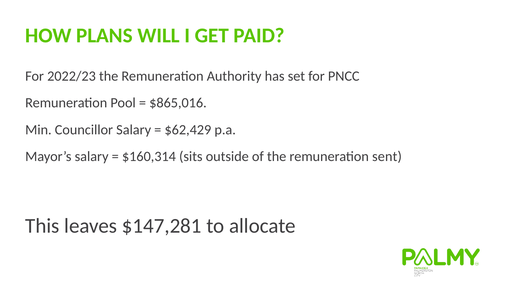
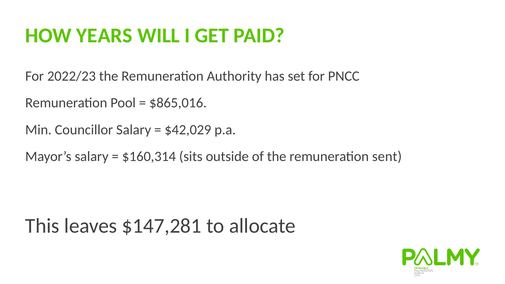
PLANS: PLANS -> YEARS (104, 36)
$62,429: $62,429 -> $42,029 (188, 130)
